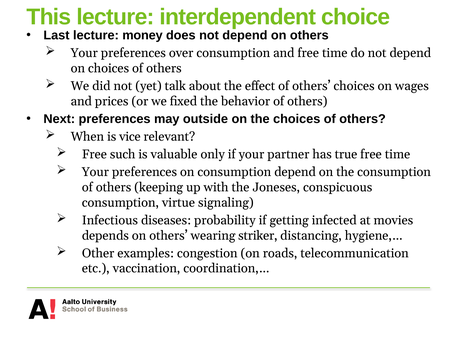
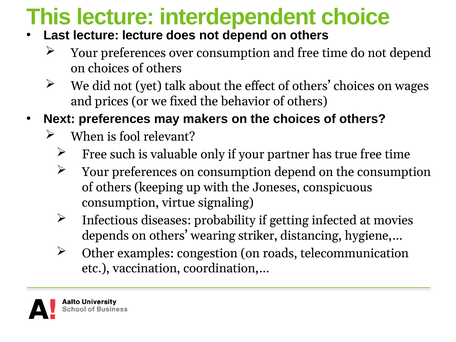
lecture money: money -> lecture (142, 35)
outside: outside -> makers (205, 119)
vice: vice -> fool (130, 137)
